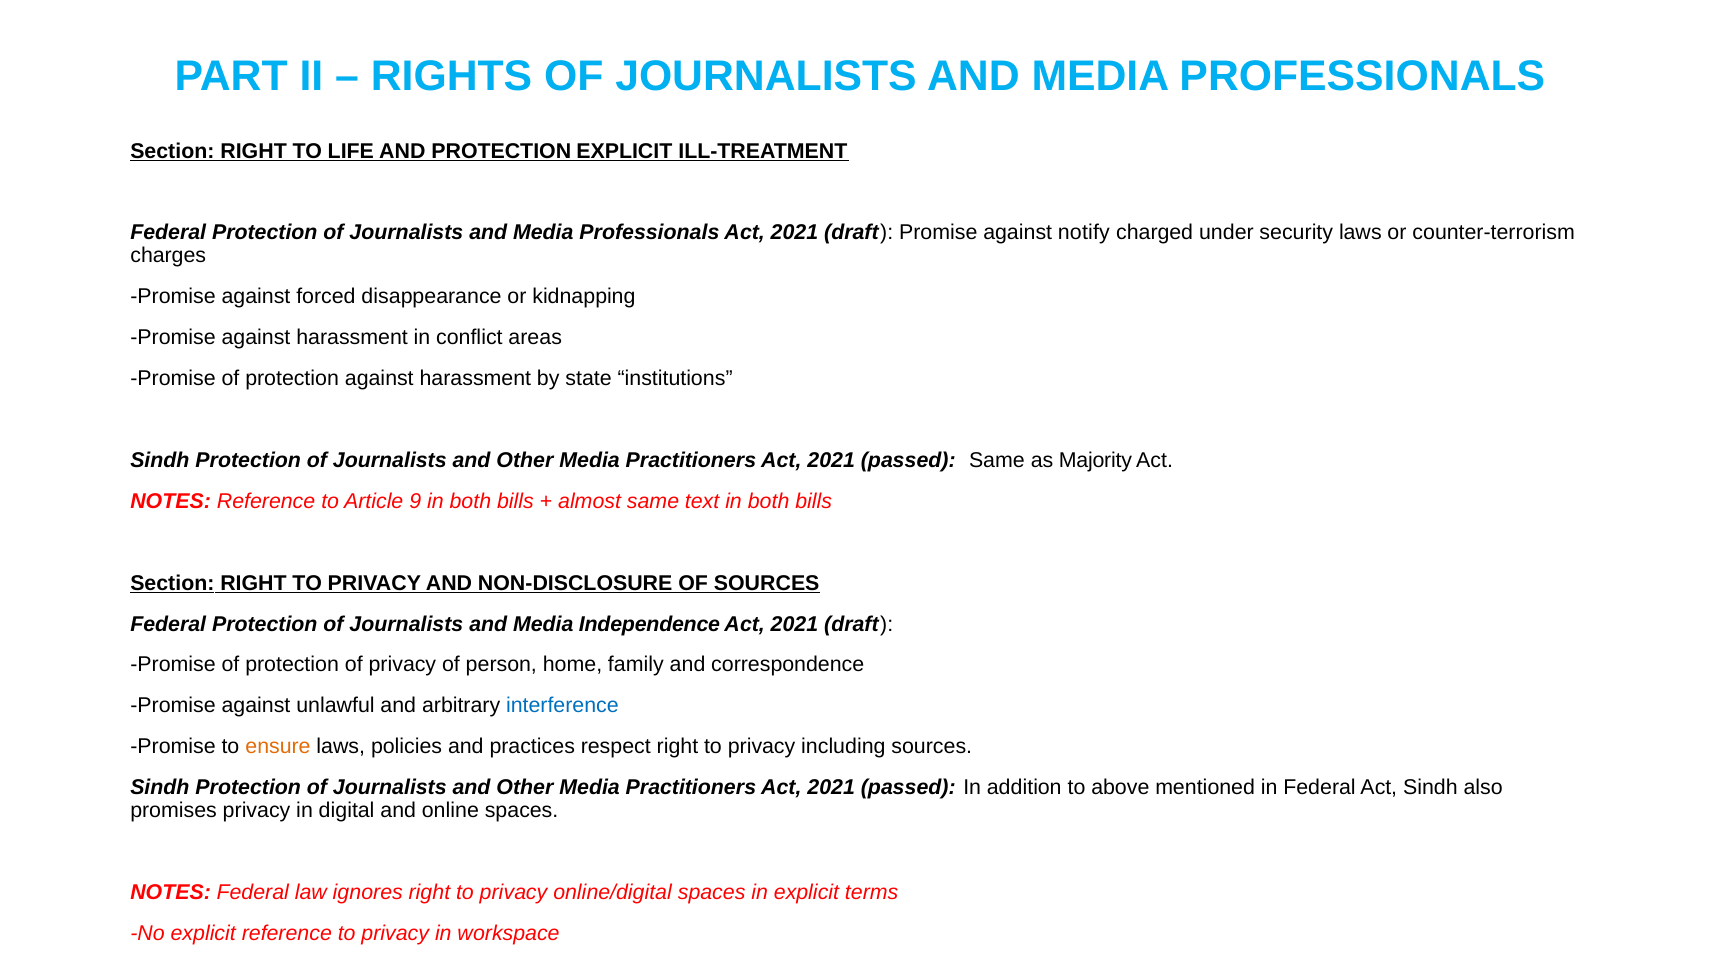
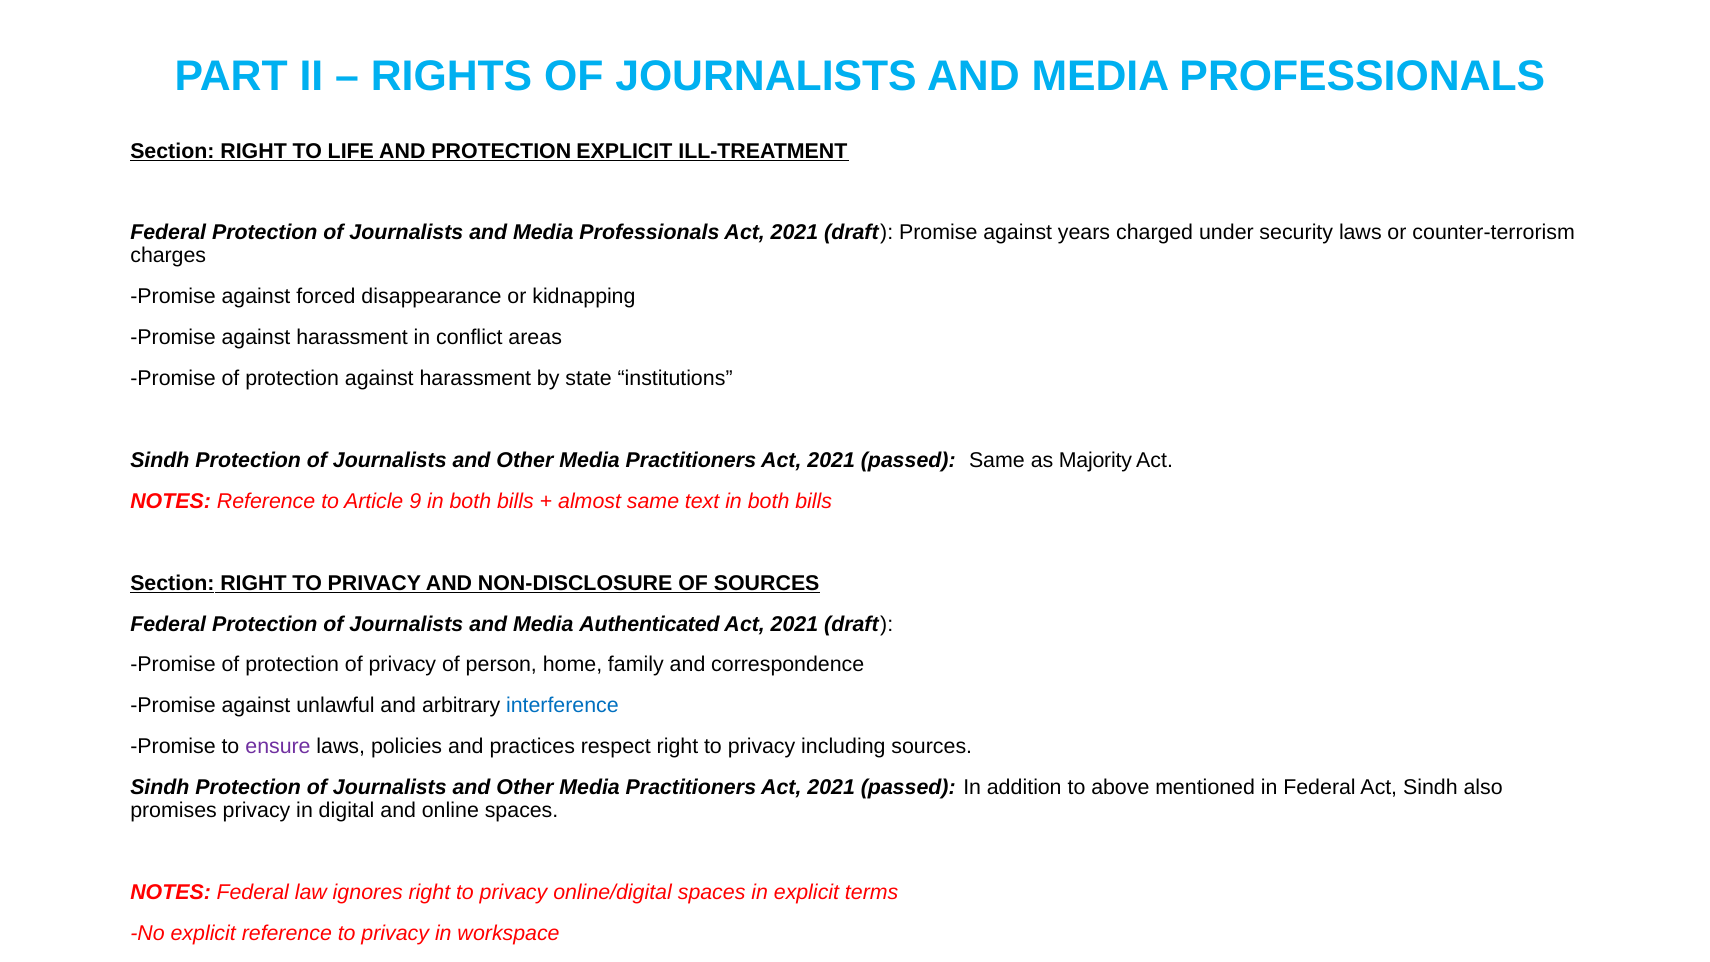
notify: notify -> years (1084, 233)
Independence: Independence -> Authenticated (650, 624)
ensure colour: orange -> purple (278, 747)
